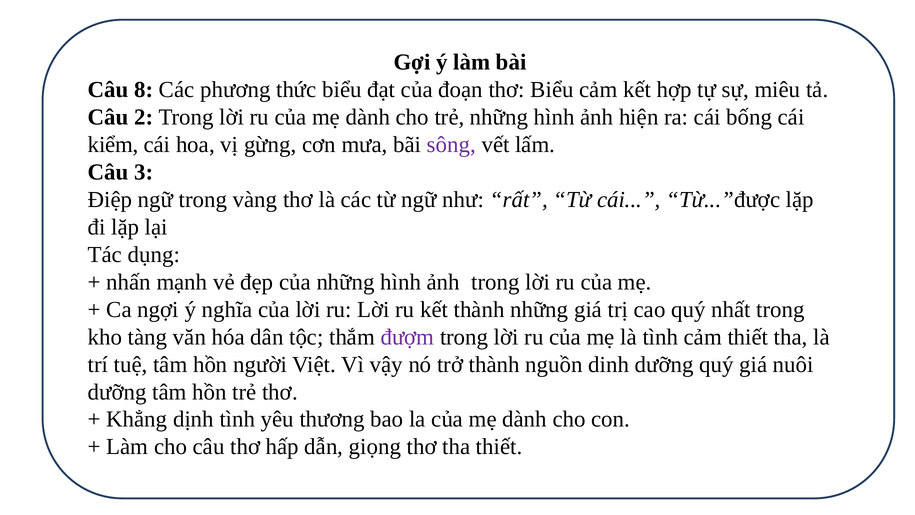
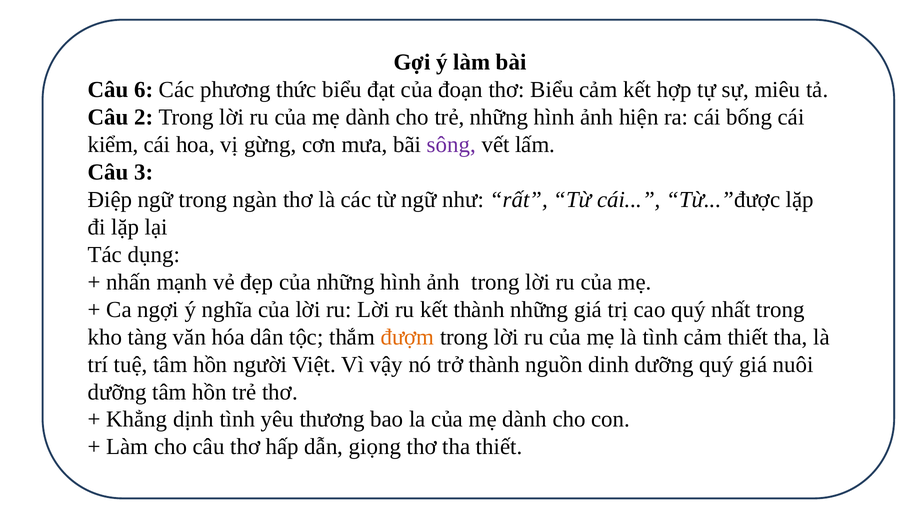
8: 8 -> 6 (144, 90)
vàng: vàng -> ngàn (255, 200)
đượm colour: purple -> orange (407, 337)
